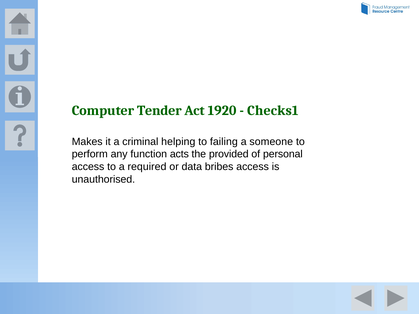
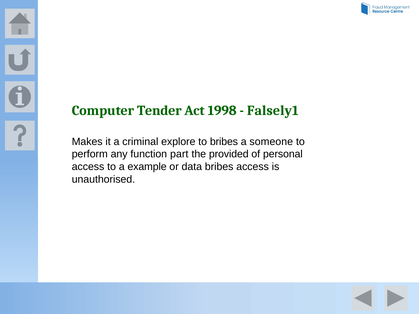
1920: 1920 -> 1998 (222, 110)
Checks1: Checks1 -> Falsely1 (273, 110)
helping: helping -> explore (178, 142)
to failing: failing -> bribes (224, 142)
acts: acts -> part (179, 154)
required: required -> example (147, 167)
